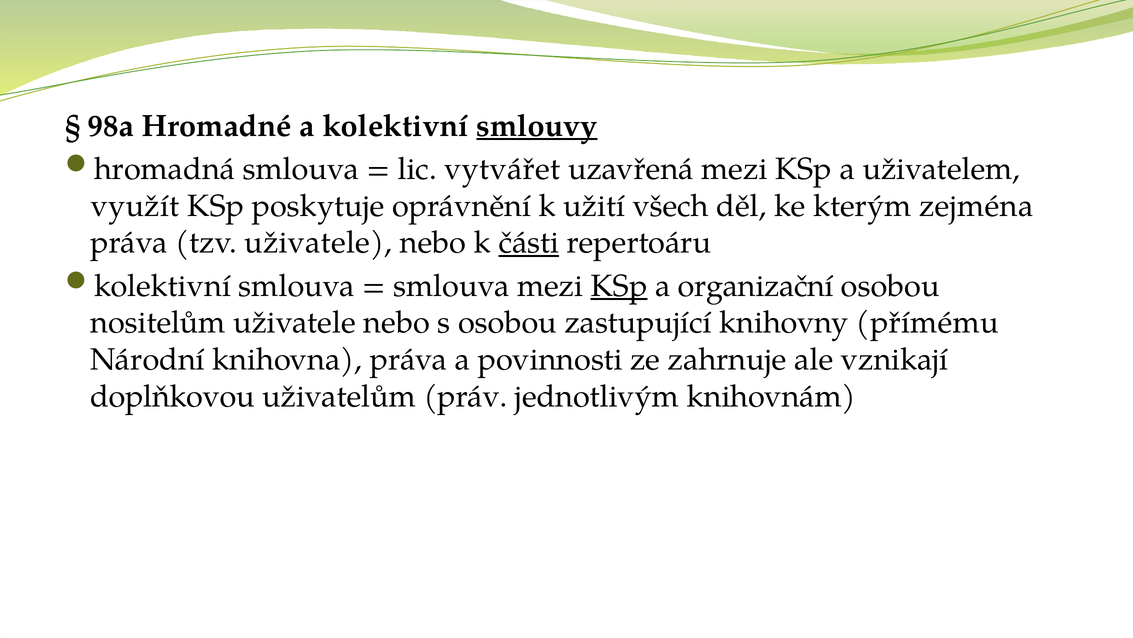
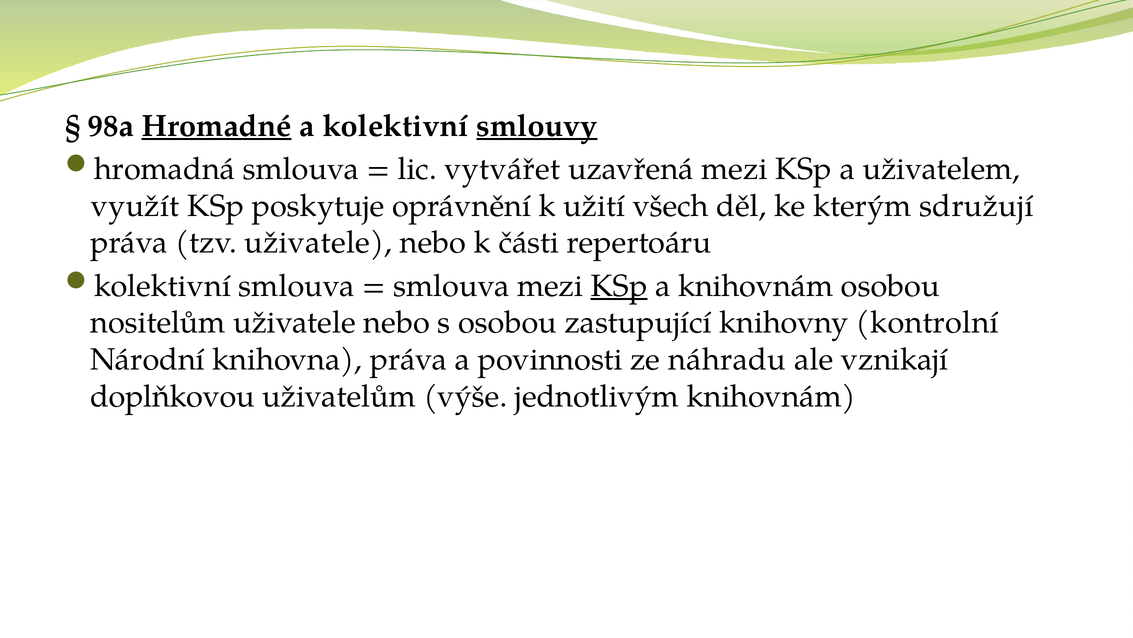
Hromadné underline: none -> present (217, 126)
zejména: zejména -> sdružují (976, 206)
části underline: present -> none (529, 243)
a organizační: organizační -> knihovnám (756, 286)
přímému: přímému -> kontrolní (927, 323)
zahrnuje: zahrnuje -> náhradu (727, 359)
práv: práv -> výše (465, 396)
